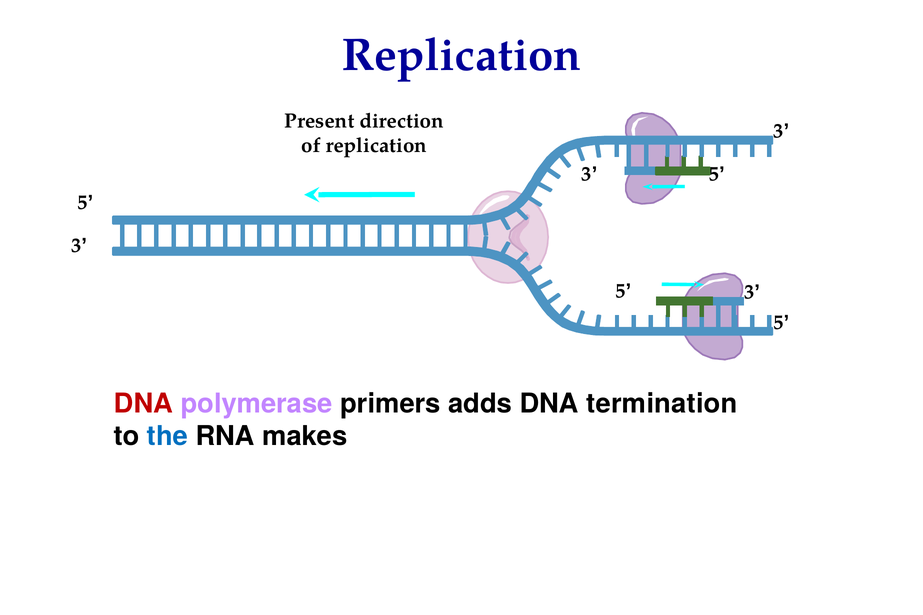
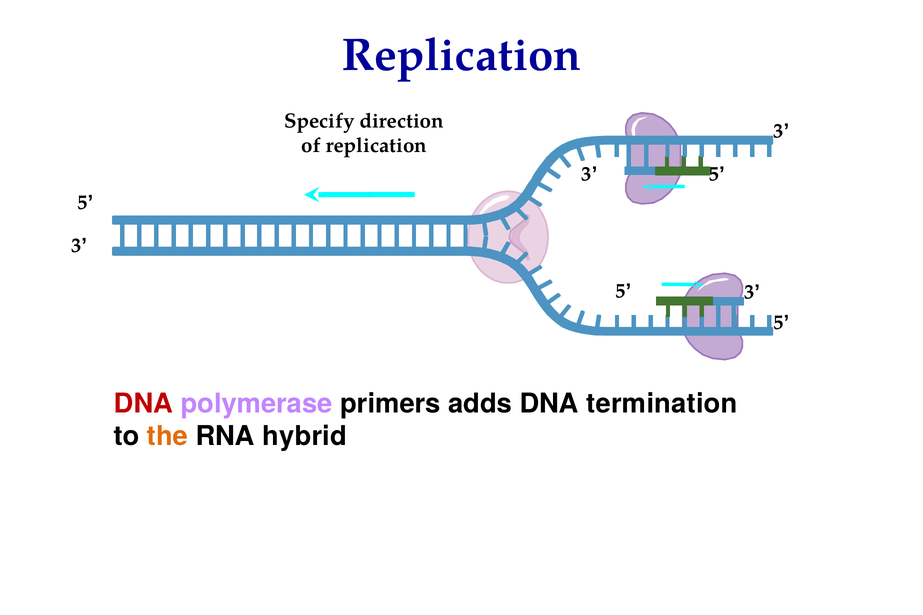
Present: Present -> Specify (319, 121)
the colour: blue -> orange (168, 437)
makes: makes -> hybrid (305, 437)
